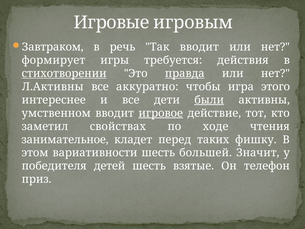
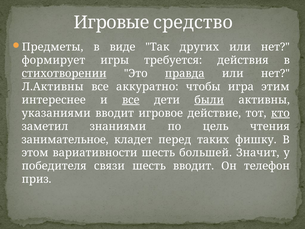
игровым: игровым -> средство (193, 22)
Завтраком: Завтраком -> Предметы (53, 47)
речь: речь -> виде (123, 47)
Так вводит: вводит -> других (199, 47)
этого: этого -> этим (275, 87)
все underline: none -> present (131, 100)
умственном: умственном -> указаниями (56, 113)
игровое underline: present -> none (161, 113)
кто underline: none -> present (280, 113)
свойствах: свойствах -> знаниями (118, 126)
ходе: ходе -> цель (216, 126)
детей: детей -> связи (109, 166)
шесть взятые: взятые -> вводит (194, 166)
